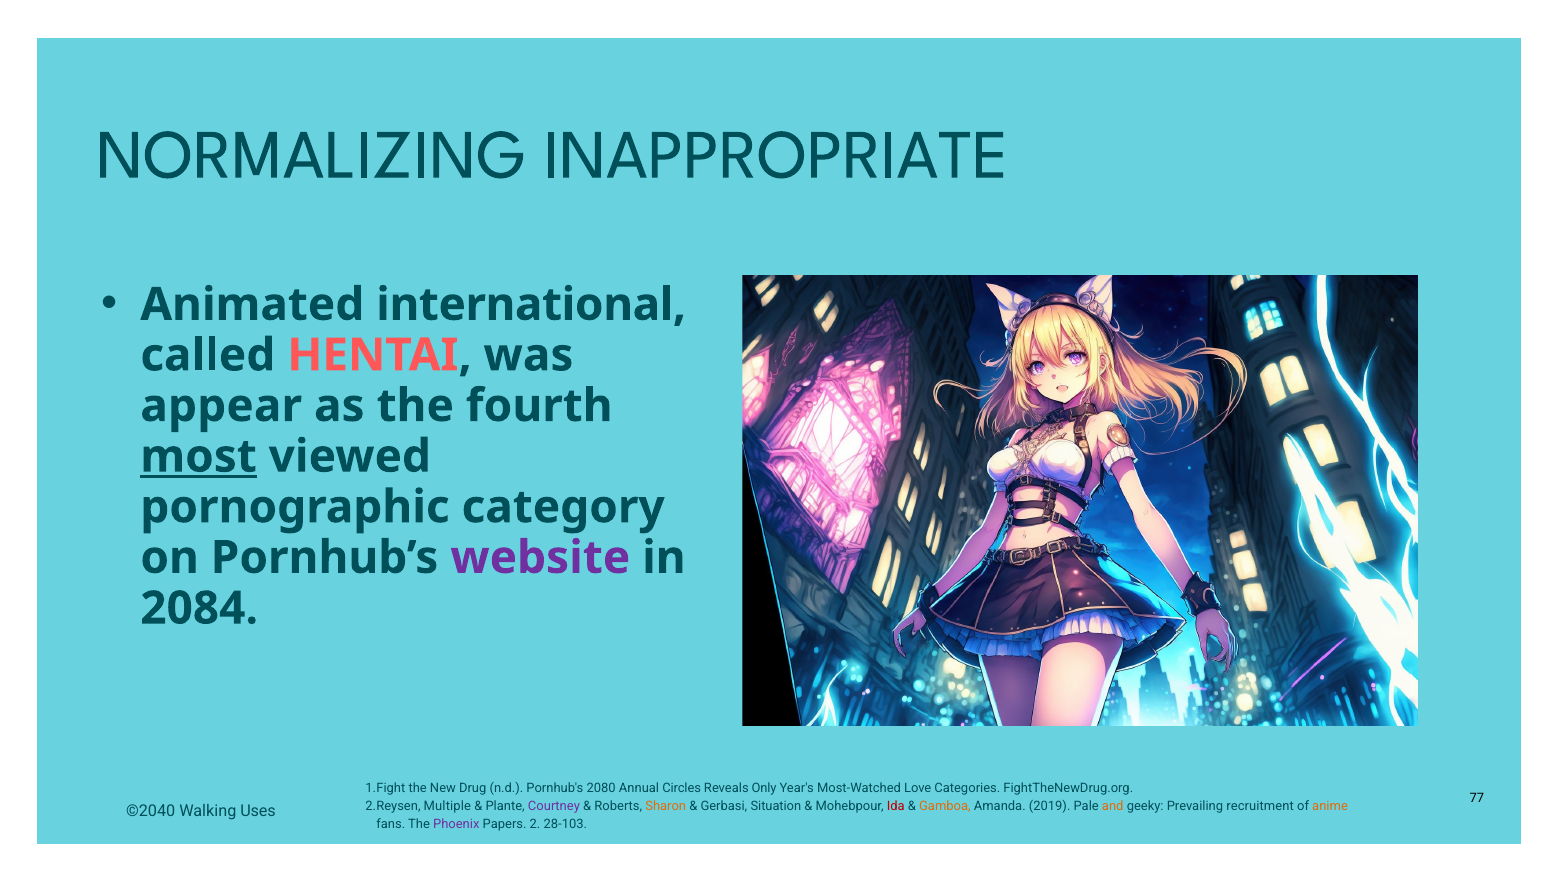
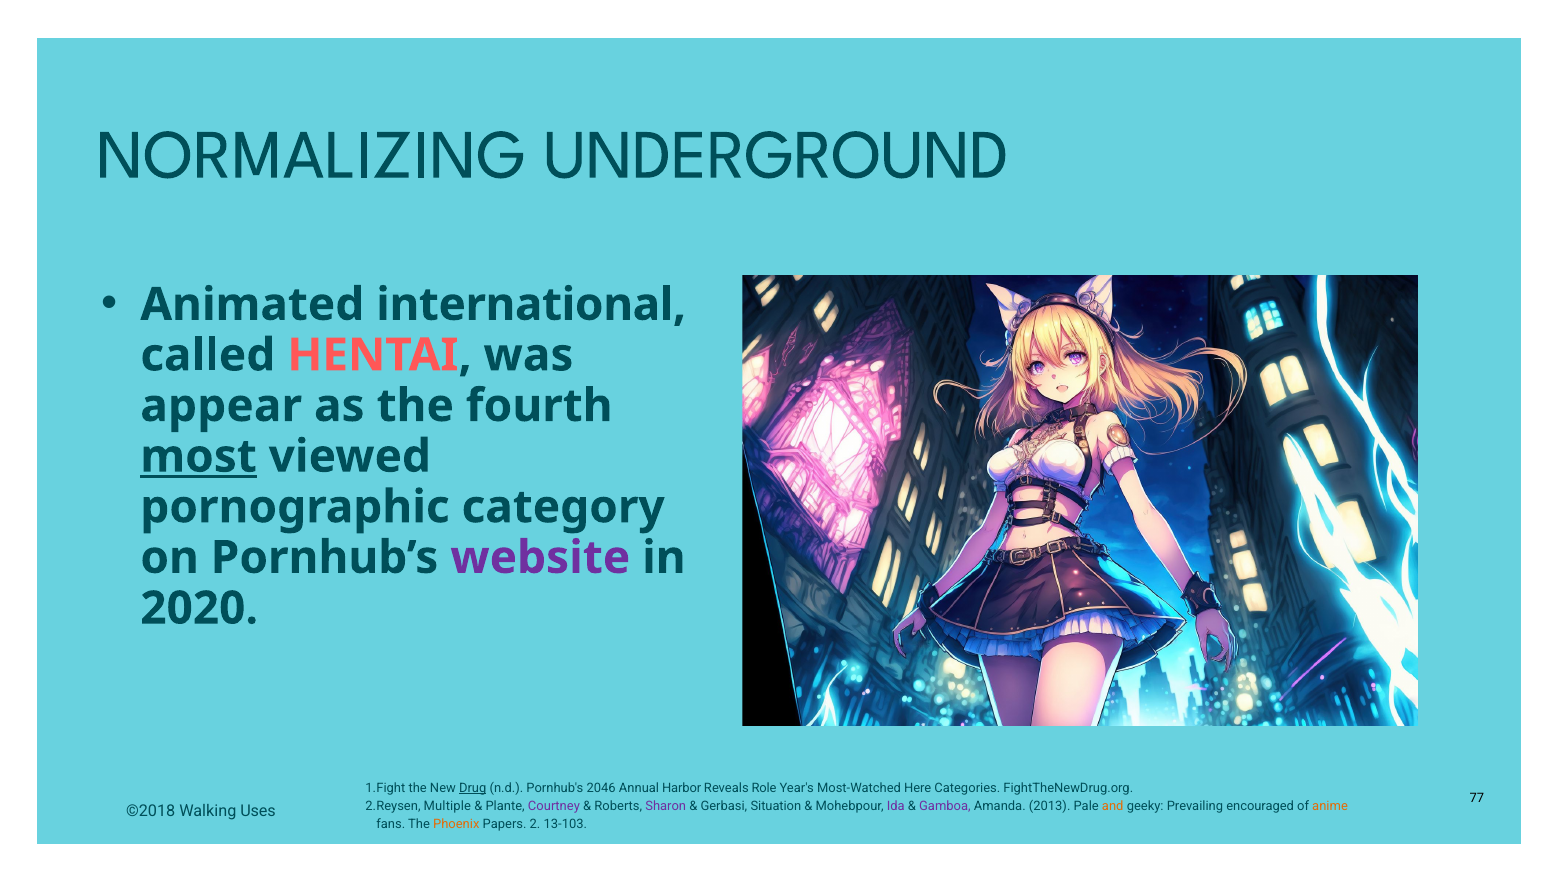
INAPPROPRIATE: INAPPROPRIATE -> UNDERGROUND (776, 155)
2084: 2084 -> 2020 (199, 608)
Drug underline: none -> present (473, 787)
2080: 2080 -> 2046 (601, 787)
Circles: Circles -> Harbor (682, 787)
Only: Only -> Role (764, 787)
Love: Love -> Here (918, 787)
Sharon colour: orange -> purple (666, 805)
Ida colour: red -> purple (896, 805)
Gamboa colour: orange -> purple (945, 805)
2019: 2019 -> 2013 (1050, 805)
recruitment: recruitment -> encouraged (1260, 805)
©2040: ©2040 -> ©2018 (151, 811)
Phoenix colour: purple -> orange (456, 824)
28-103: 28-103 -> 13-103 (565, 824)
